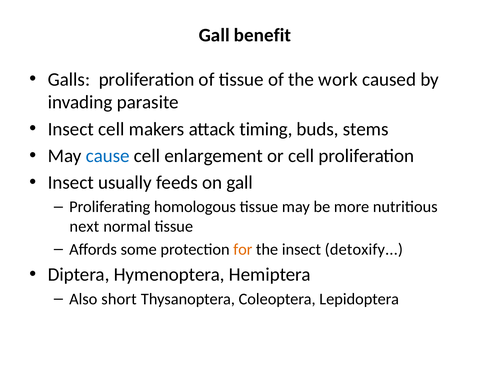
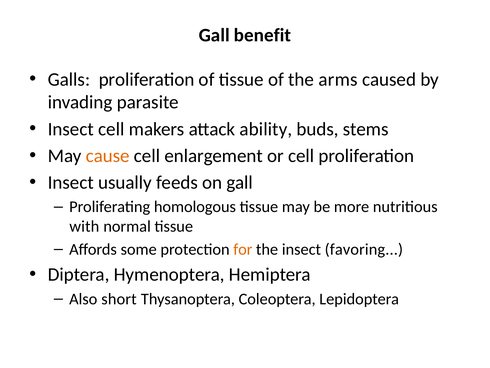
work: work -> arms (338, 79)
timing: timing -> ability (266, 129)
cause colour: blue -> orange (108, 156)
next: next -> with (84, 226)
detoxify: detoxify -> favoring (364, 249)
